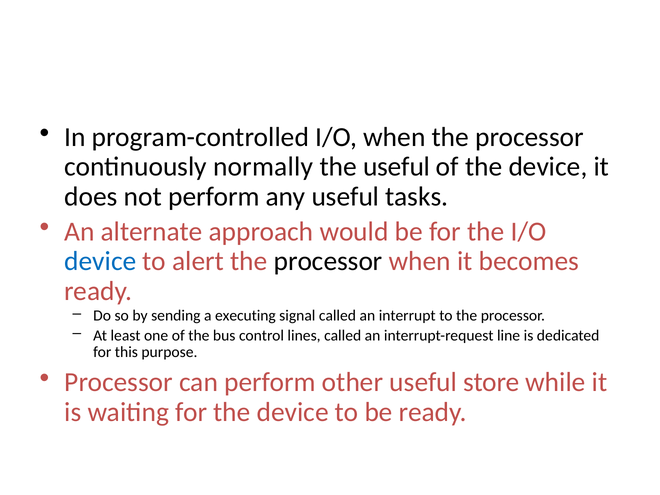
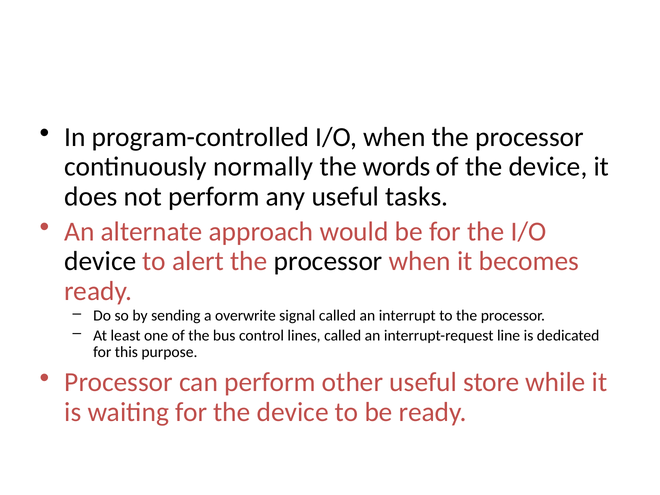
the useful: useful -> words (397, 167)
device colour: blue -> black (100, 261)
executing: executing -> overwrite (245, 316)
